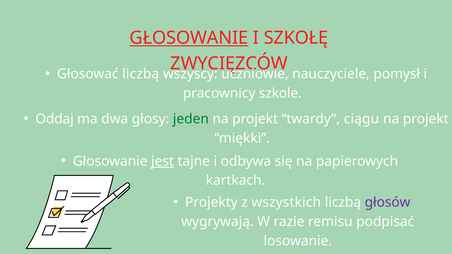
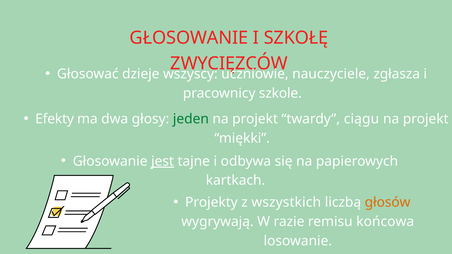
GŁOSOWANIE underline: present -> none (189, 38)
Głosować liczbą: liczbą -> dzieje (141, 74)
pomysł: pomysł -> zgłasza (397, 74)
Oddaj: Oddaj -> Efekty (55, 119)
głosów colour: purple -> orange (388, 203)
podpisać: podpisać -> końcowa (385, 222)
